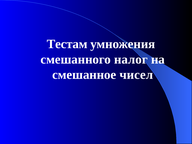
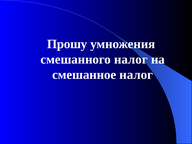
Тестам: Тестам -> Прошу (67, 44)
смешанное чисел: чисел -> налог (136, 75)
